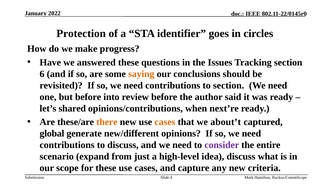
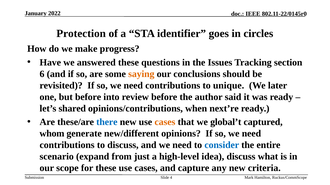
to section: section -> unique (229, 86)
need: need -> later (278, 86)
there colour: orange -> blue (107, 122)
about’t: about’t -> global’t (226, 122)
global: global -> whom (52, 134)
consider colour: purple -> blue (222, 146)
